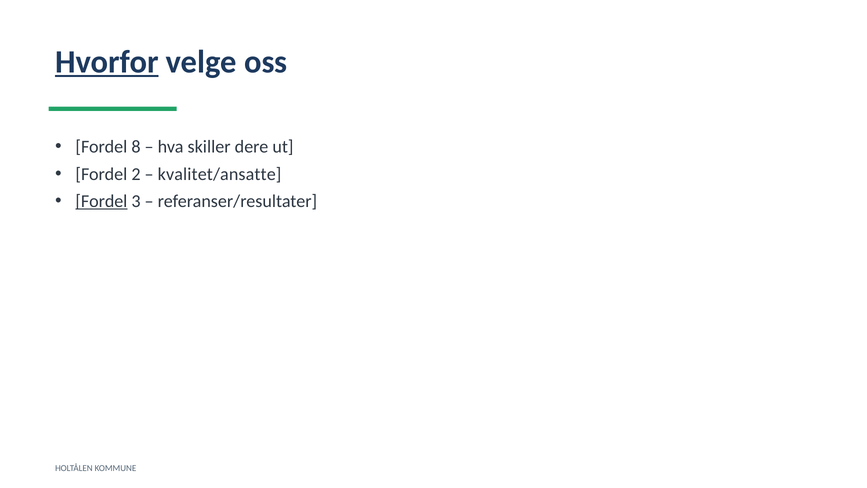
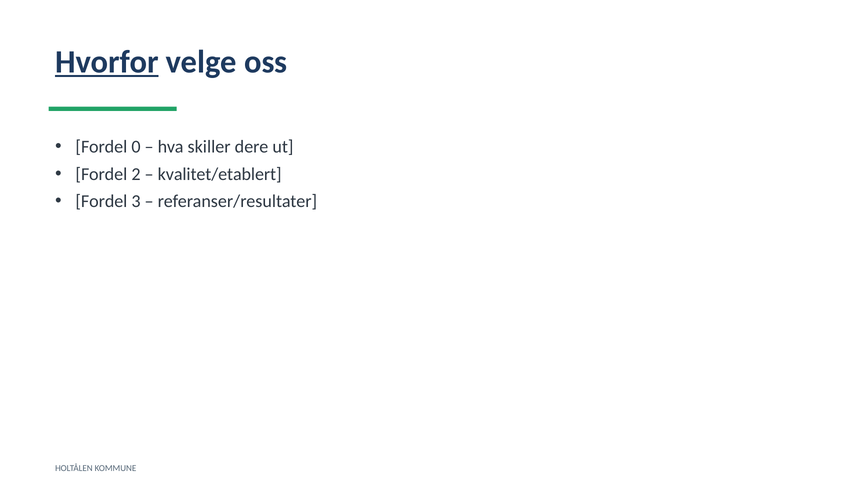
8: 8 -> 0 (136, 147)
kvalitet/ansatte: kvalitet/ansatte -> kvalitet/etablert (220, 174)
Fordel underline: present -> none (101, 201)
